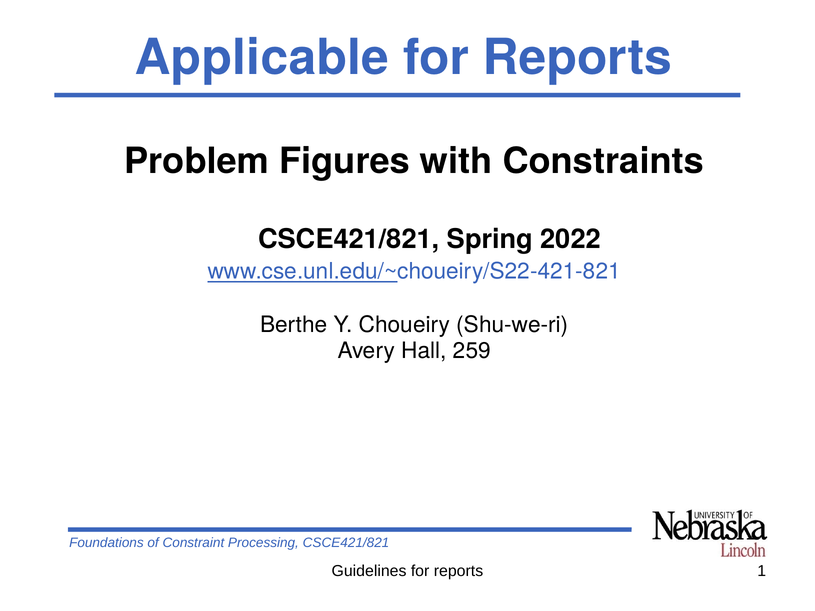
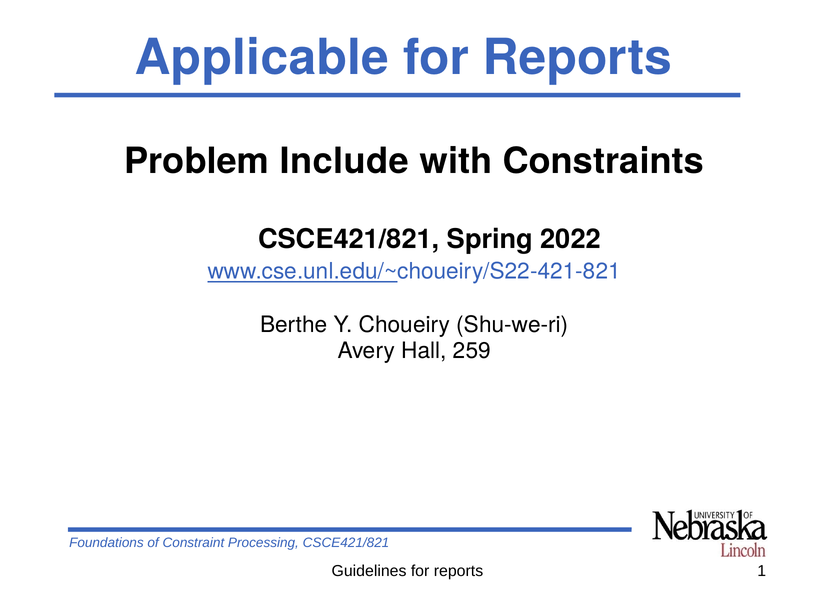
Figures: Figures -> Include (344, 161)
